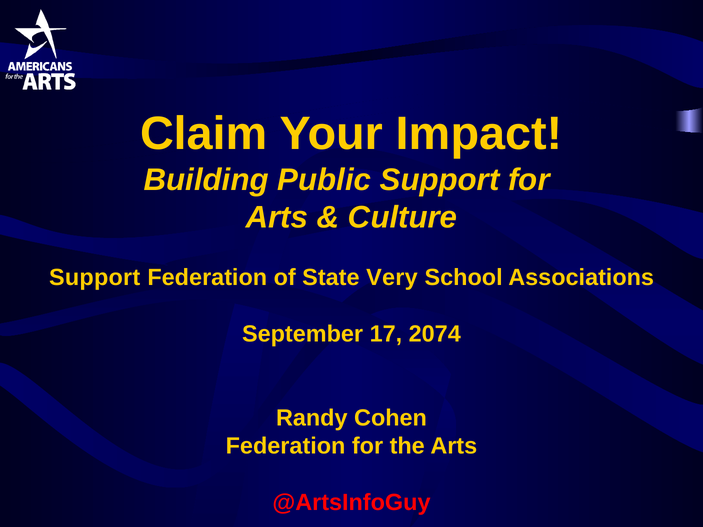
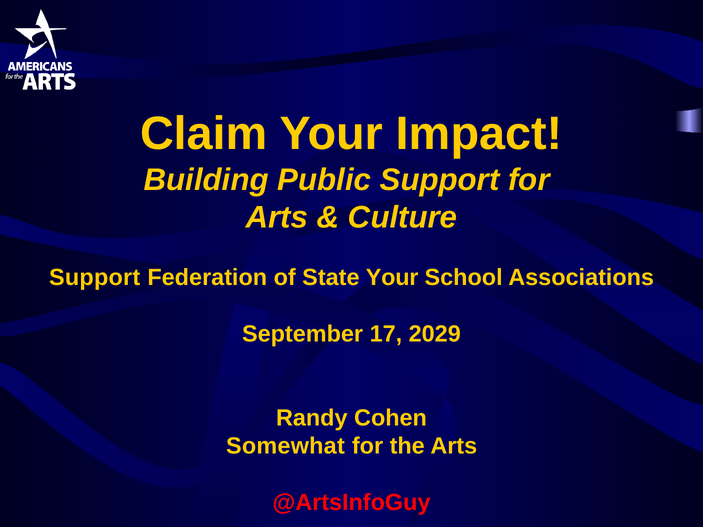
State Very: Very -> Your (392, 278)
2074: 2074 -> 2029 (435, 334)
Federation: Federation -> Somewhat (285, 446)
